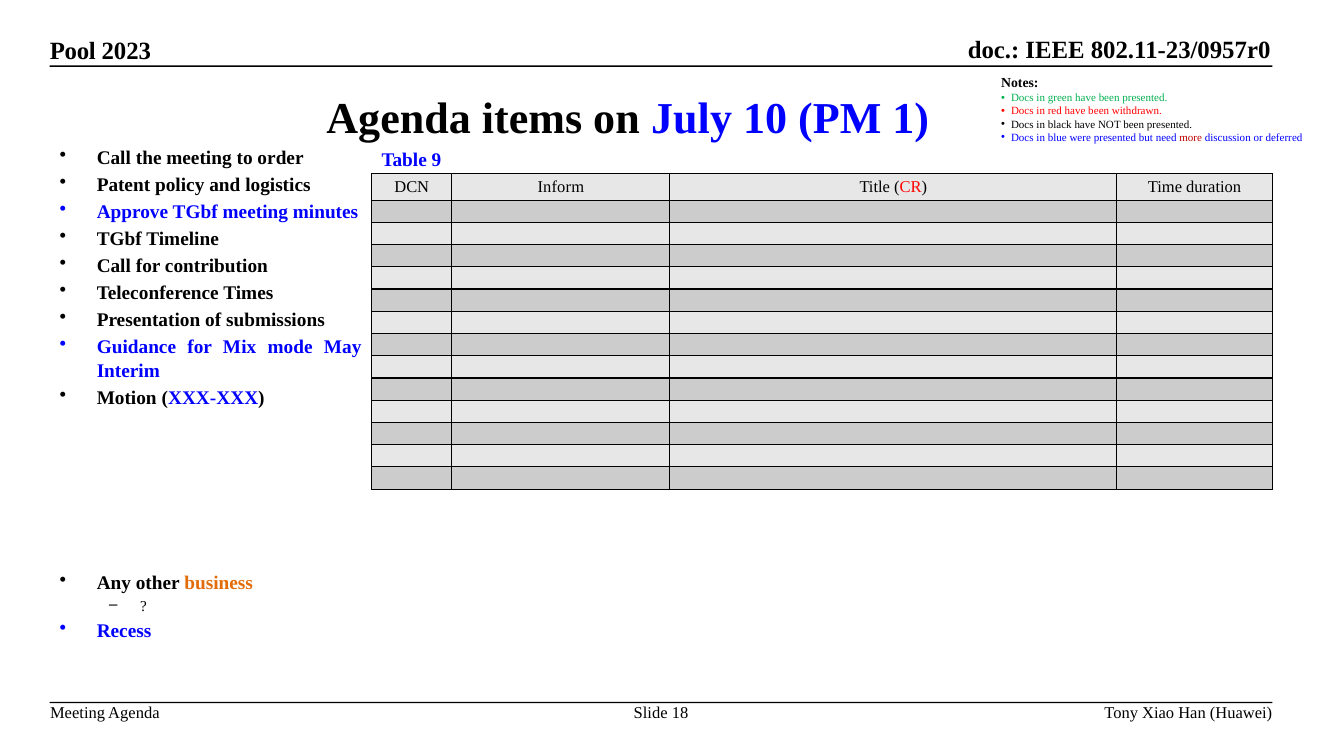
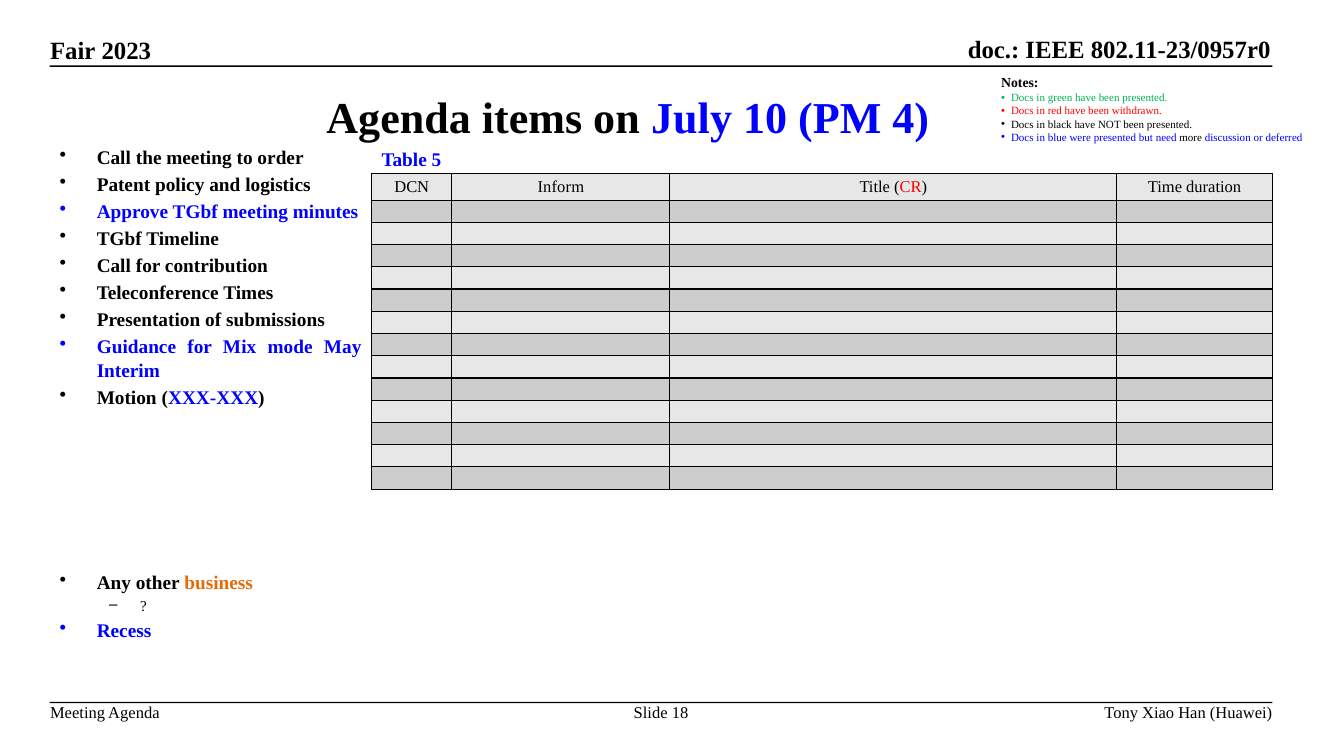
Pool: Pool -> Fair (73, 51)
1: 1 -> 4 (911, 119)
more colour: red -> black (1191, 138)
9: 9 -> 5 (437, 160)
